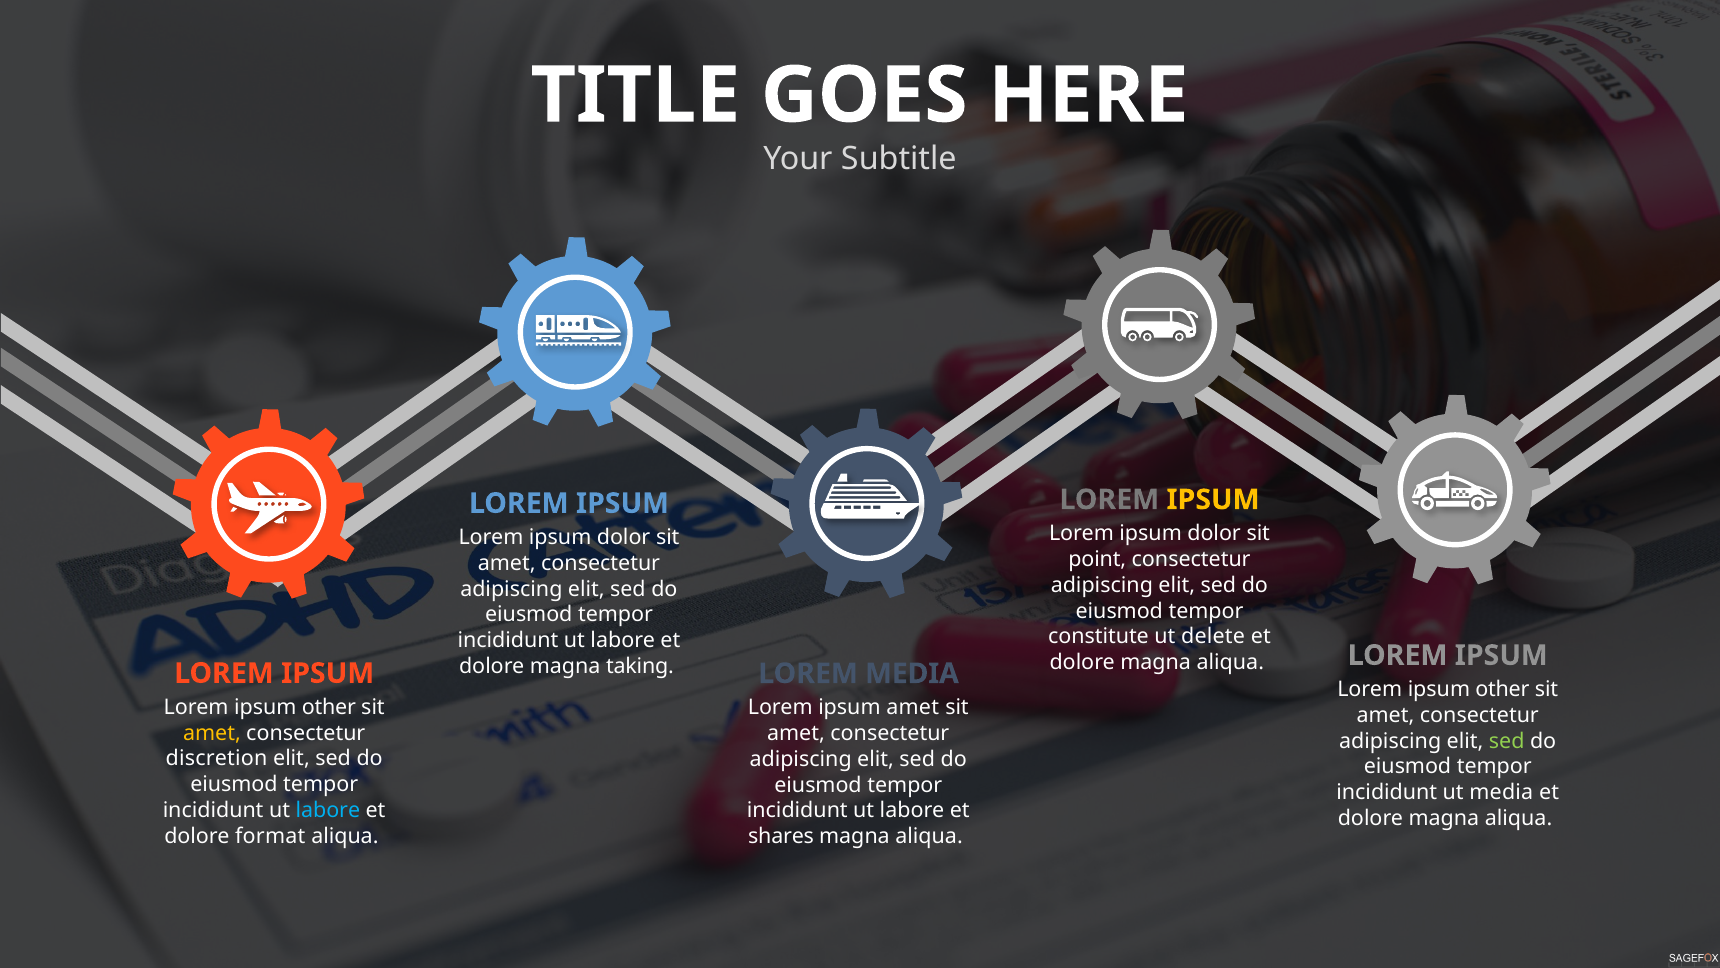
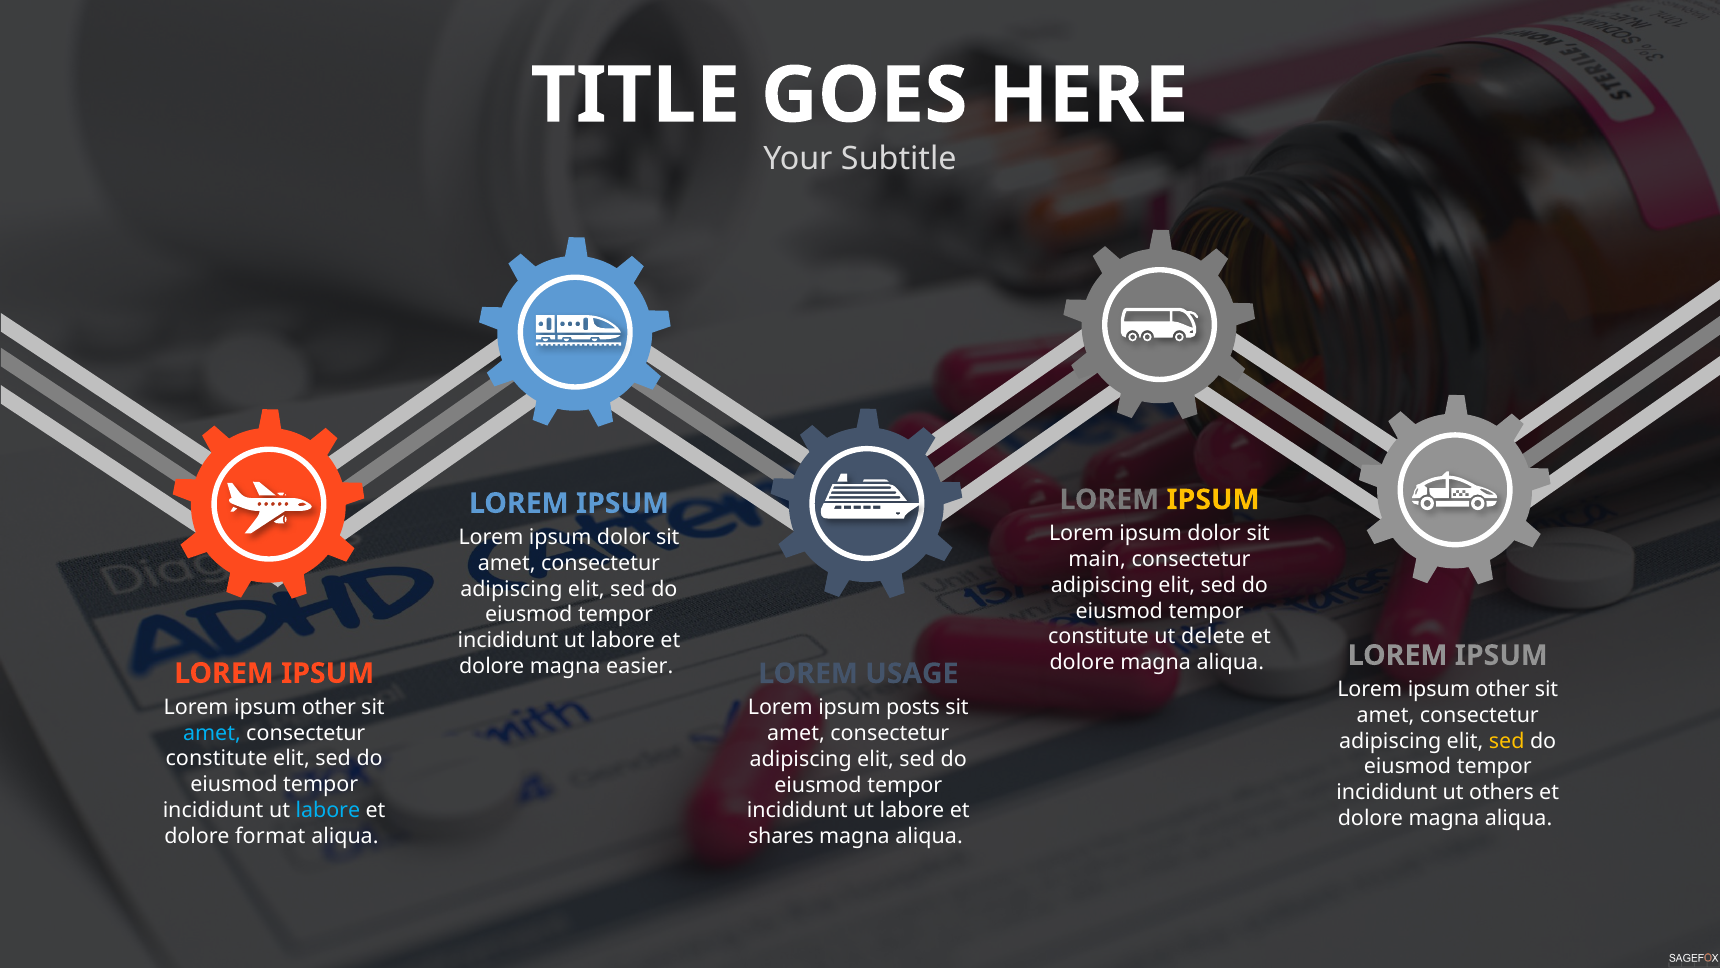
point: point -> main (1097, 559)
taking: taking -> easier (640, 666)
LOREM MEDIA: MEDIA -> USAGE (912, 673)
ipsum amet: amet -> posts (913, 707)
amet colour: yellow -> light blue (212, 733)
sed colour: light green -> yellow (1507, 741)
discretion: discretion -> constitute (217, 758)
ut media: media -> others (1502, 792)
